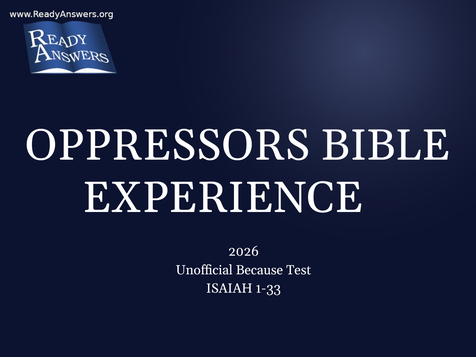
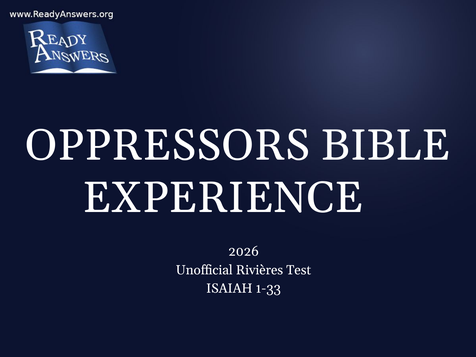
Because: Because -> Rivières (260, 270)
